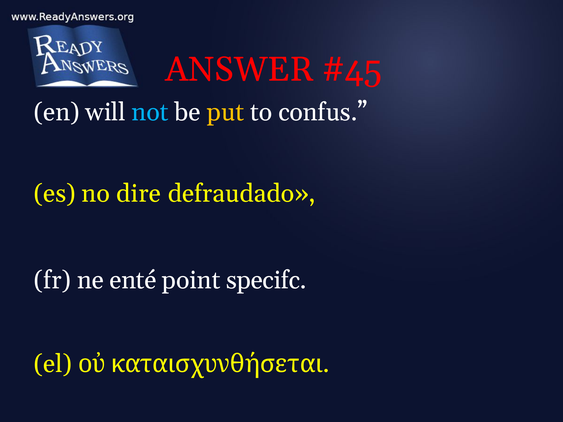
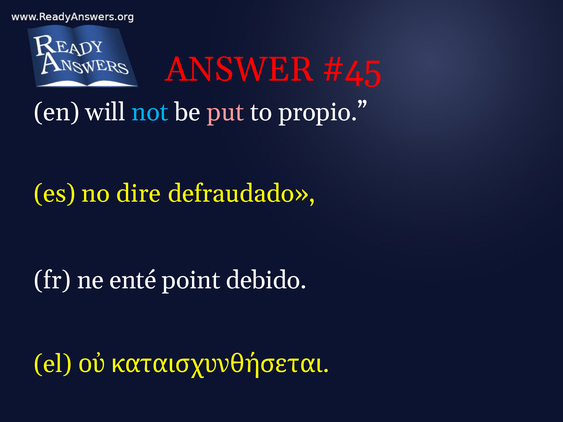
put colour: yellow -> pink (225, 112)
confus: confus -> propio (323, 112)
specifc: specifc -> debido (266, 281)
